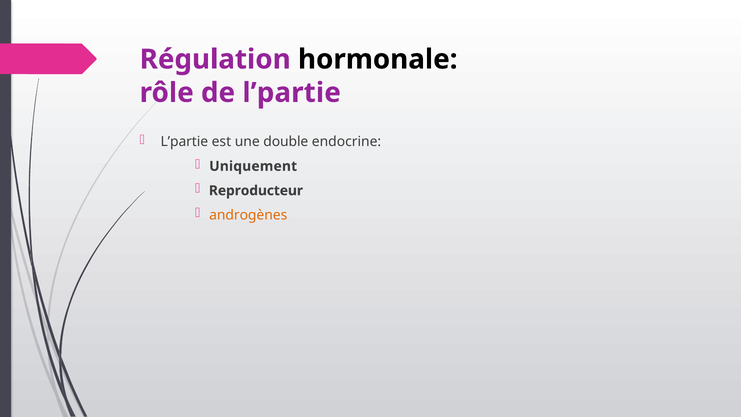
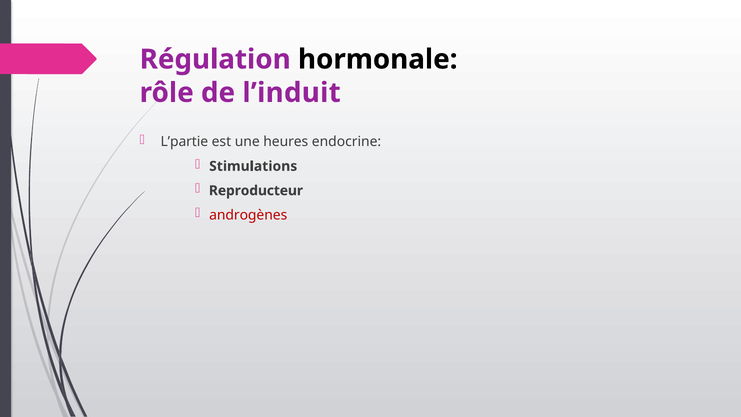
de l’partie: l’partie -> l’induit (291, 93)
double: double -> heures (286, 142)
Uniquement: Uniquement -> Stimulations (253, 166)
androgènes colour: orange -> red (248, 215)
